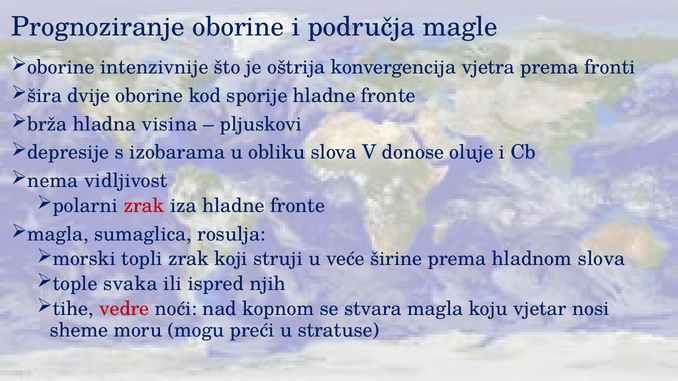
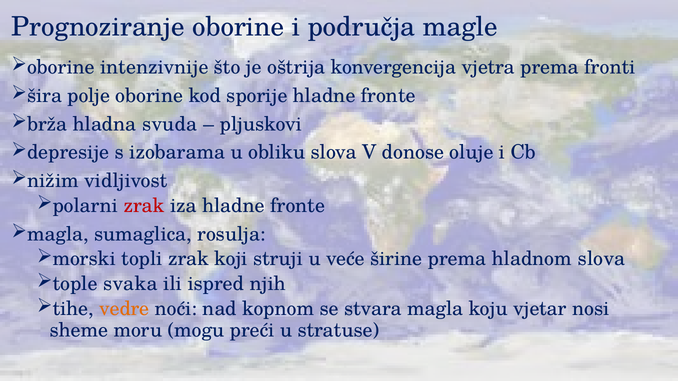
dvije: dvije -> polje (89, 96)
visina: visina -> svuda (170, 124)
nema: nema -> nižim (53, 181)
vedre colour: red -> orange (124, 309)
